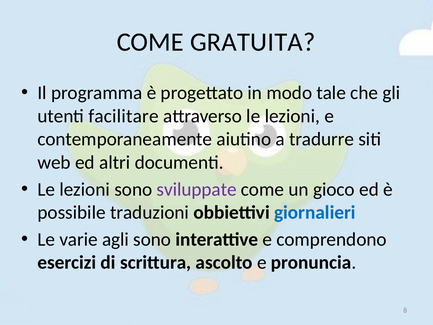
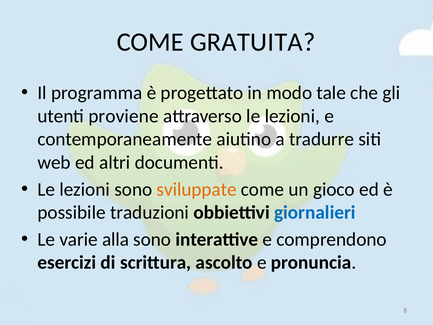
facilitare: facilitare -> proviene (124, 116)
sviluppate colour: purple -> orange (197, 189)
agli: agli -> alla (116, 239)
